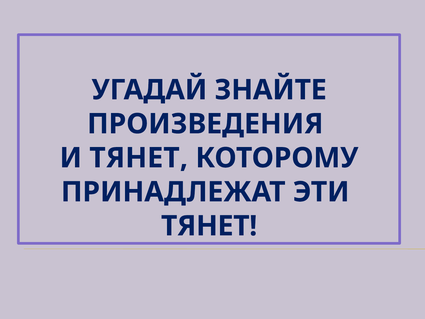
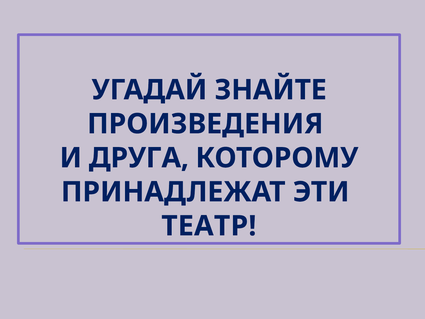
И ТЯНЕТ: ТЯНЕТ -> ДРУГА (139, 158)
ТЯНЕТ: ТЯНЕТ -> ТЕАТР (209, 226)
